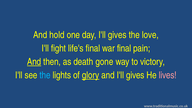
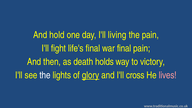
day I'll gives: gives -> living (117, 35)
the love: love -> pain (150, 35)
And underline: present -> none (34, 62)
gone: gone -> holds (104, 62)
the colour: light blue -> white (45, 75)
and I'll gives: gives -> cross (135, 75)
